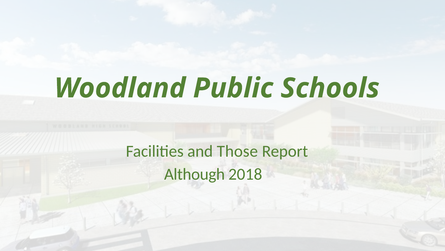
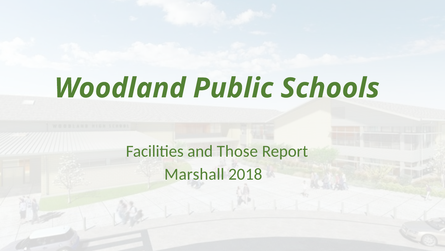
Although: Although -> Marshall (194, 174)
